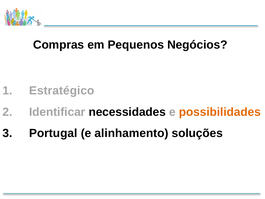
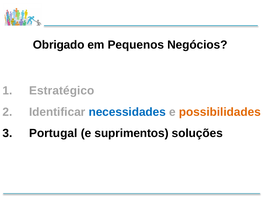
Compras: Compras -> Obrigado (59, 45)
necessidades colour: black -> blue (127, 112)
alinhamento: alinhamento -> suprimentos (132, 133)
